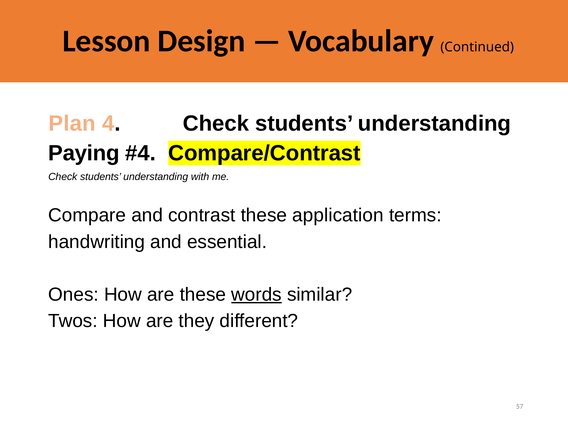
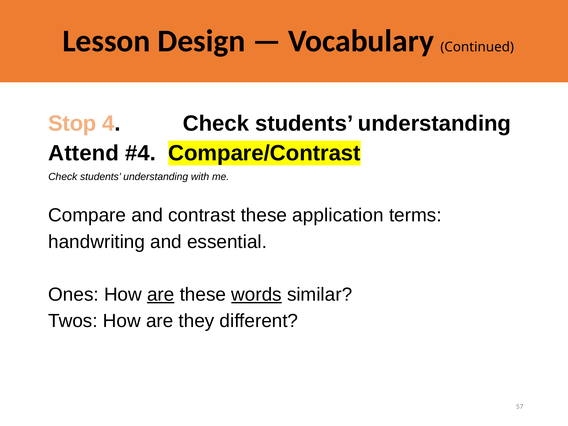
Plan: Plan -> Stop (72, 124)
Paying: Paying -> Attend (84, 153)
are underline: none -> present (161, 294)
